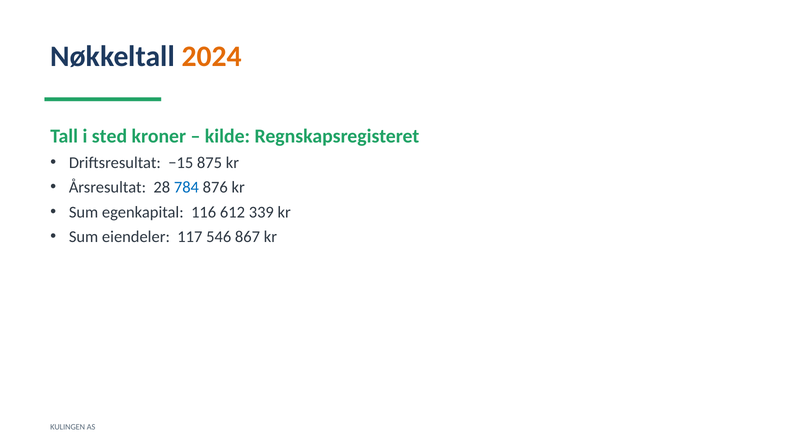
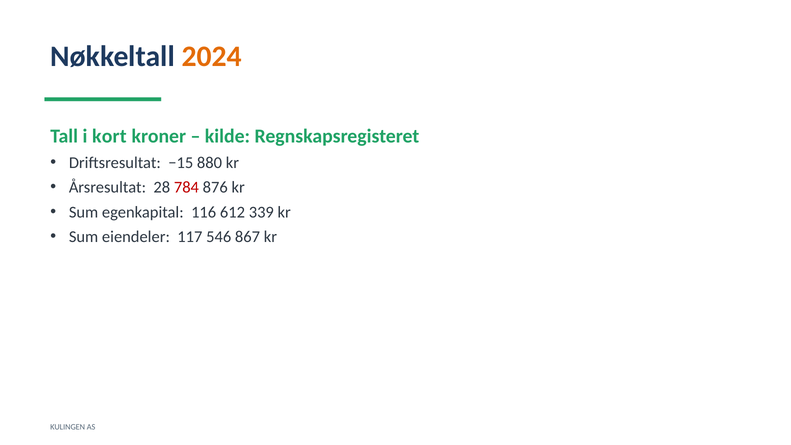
sted: sted -> kort (109, 136)
875: 875 -> 880 (209, 163)
784 colour: blue -> red (186, 187)
